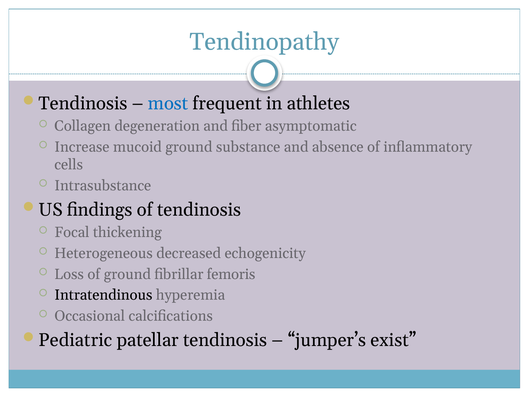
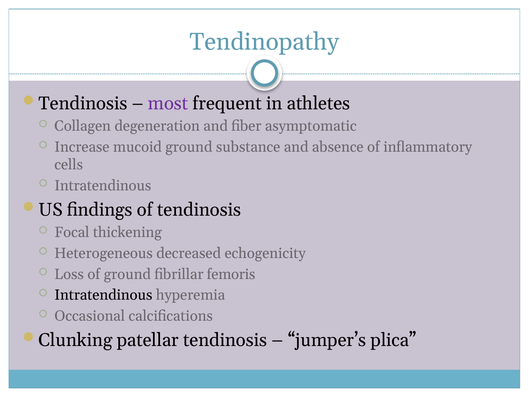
most colour: blue -> purple (168, 103)
Intrasubstance: Intrasubstance -> Intratendinous (103, 185)
Pediatric: Pediatric -> Clunking (75, 340)
exist: exist -> plica (394, 340)
